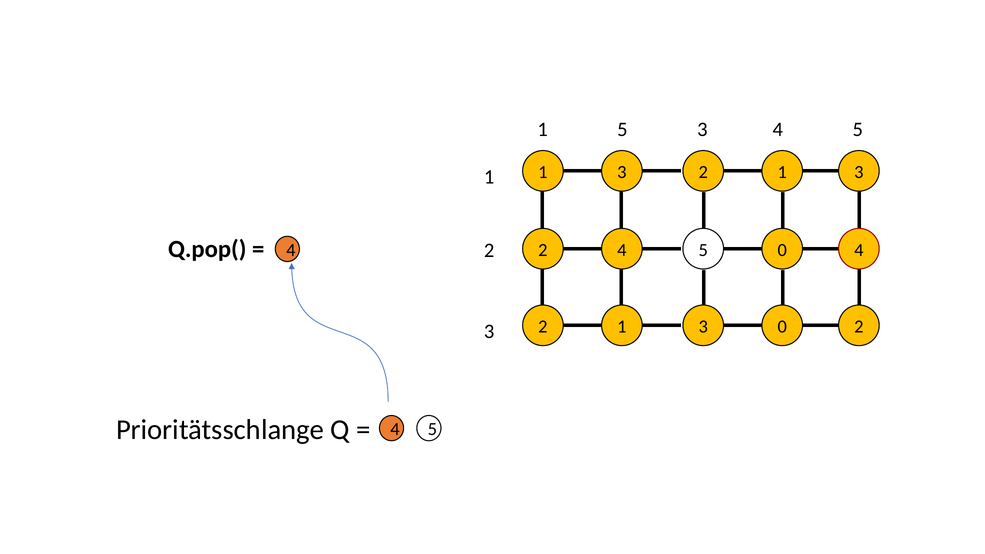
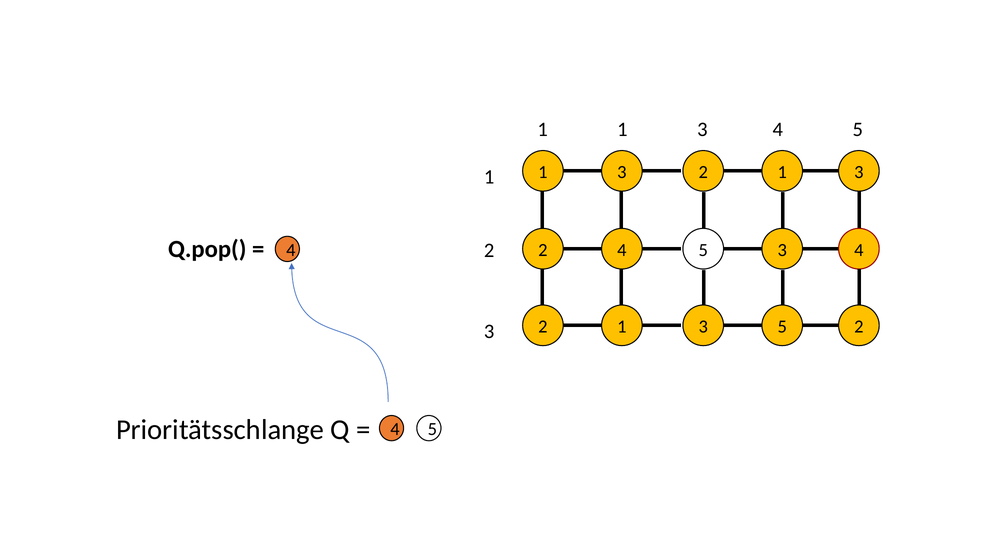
5: 5 -> 1 (622, 130)
0: 0 -> 3 (782, 250)
0: 0 -> 5 (782, 327)
